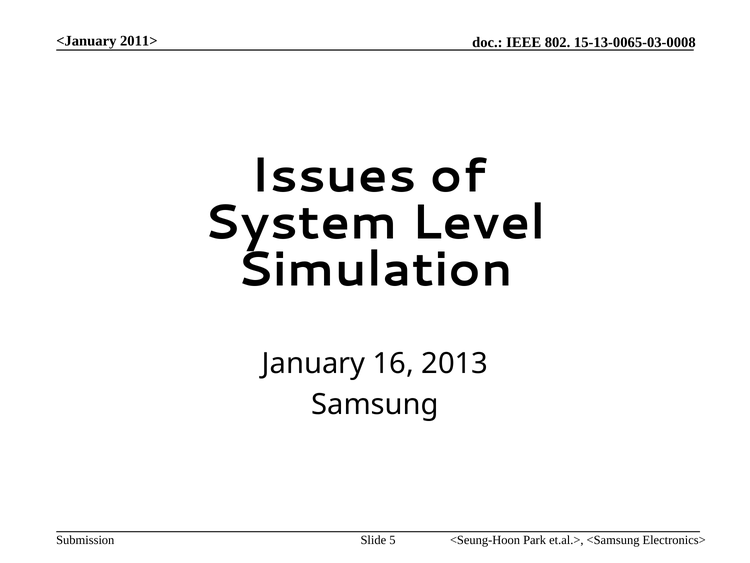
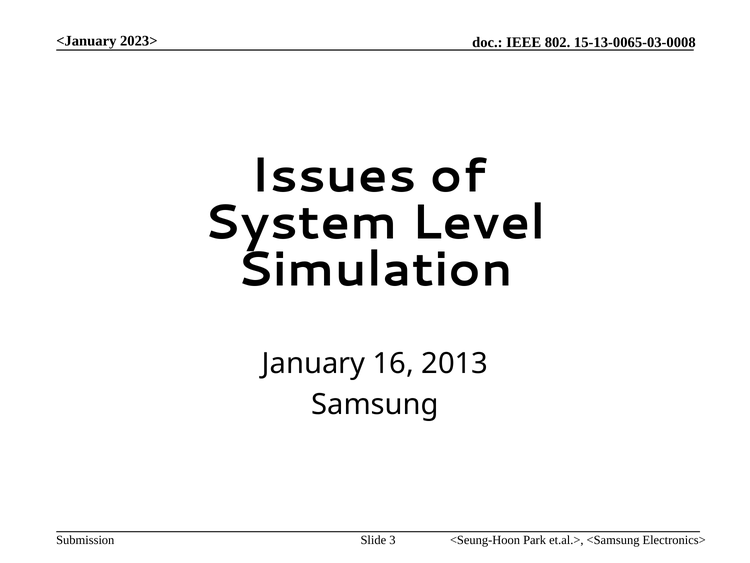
2011>: 2011> -> 2023> (139, 41)
5: 5 -> 3 (392, 539)
